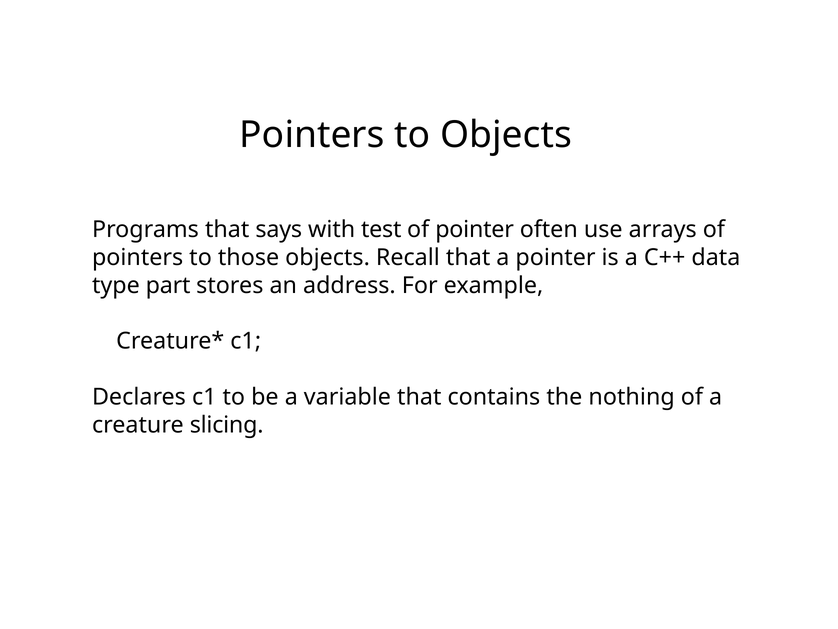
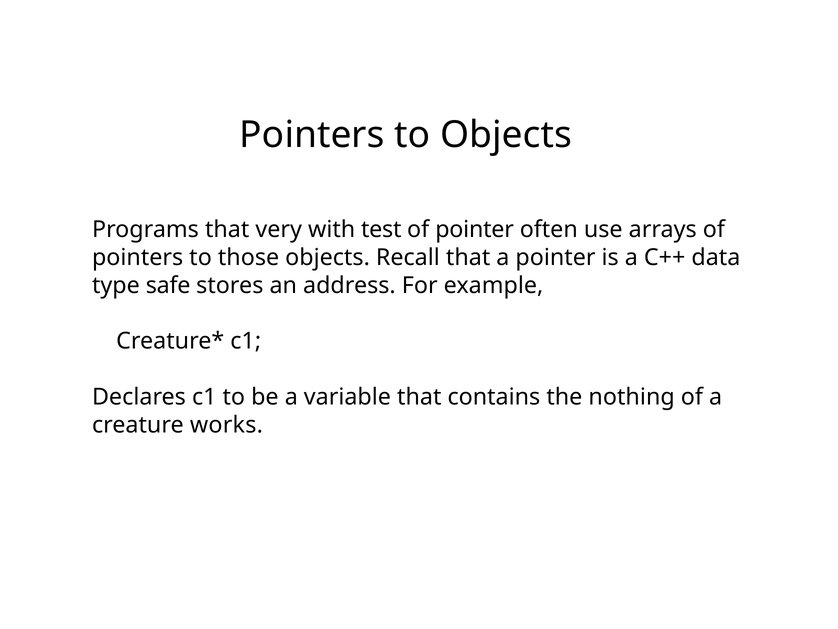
says: says -> very (279, 229)
part: part -> safe (168, 285)
slicing: slicing -> works (226, 425)
